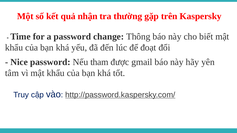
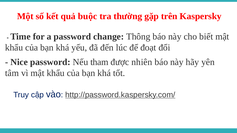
nhận: nhận -> buộc (88, 16)
gmail: gmail -> nhiên (142, 62)
